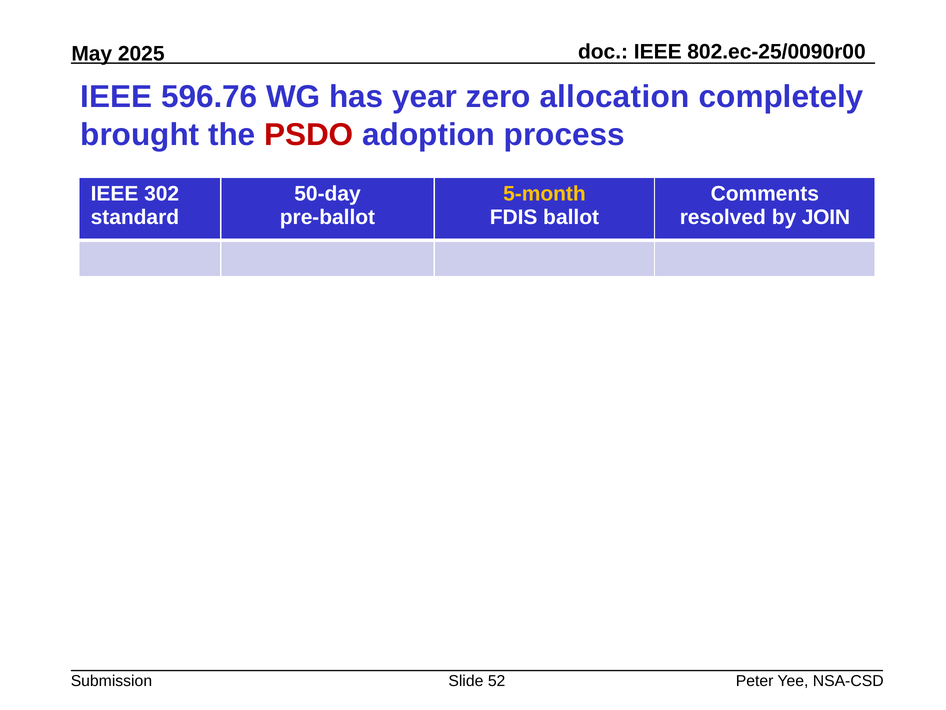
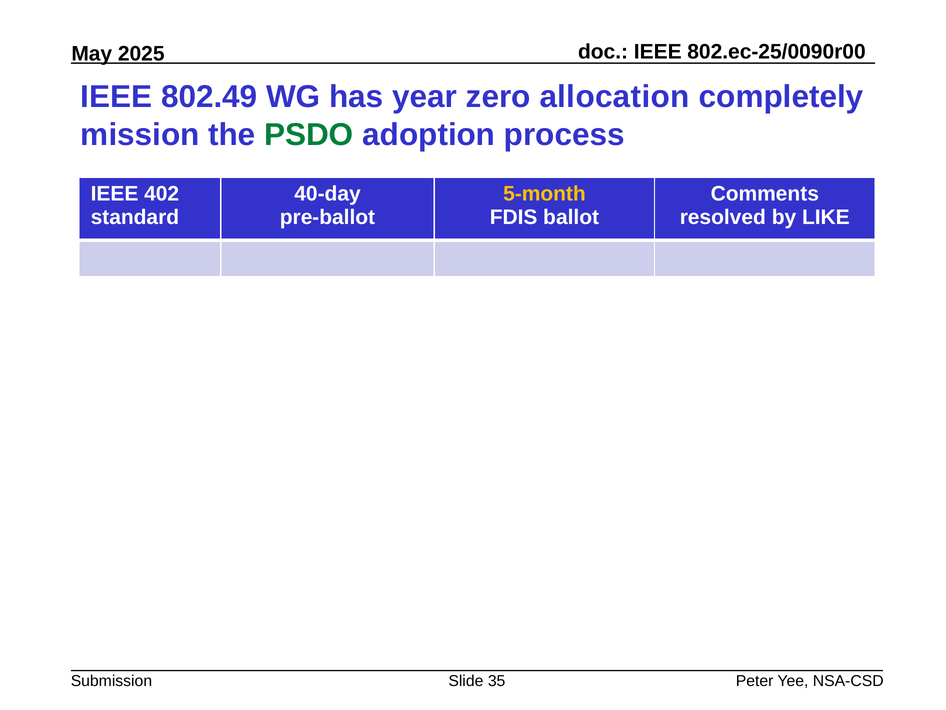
596.76: 596.76 -> 802.49 (209, 97)
brought: brought -> mission (140, 135)
PSDO colour: red -> green (309, 135)
302: 302 -> 402 (162, 194)
50-day: 50-day -> 40-day (328, 194)
JOIN: JOIN -> LIKE (826, 217)
52: 52 -> 35 (497, 680)
